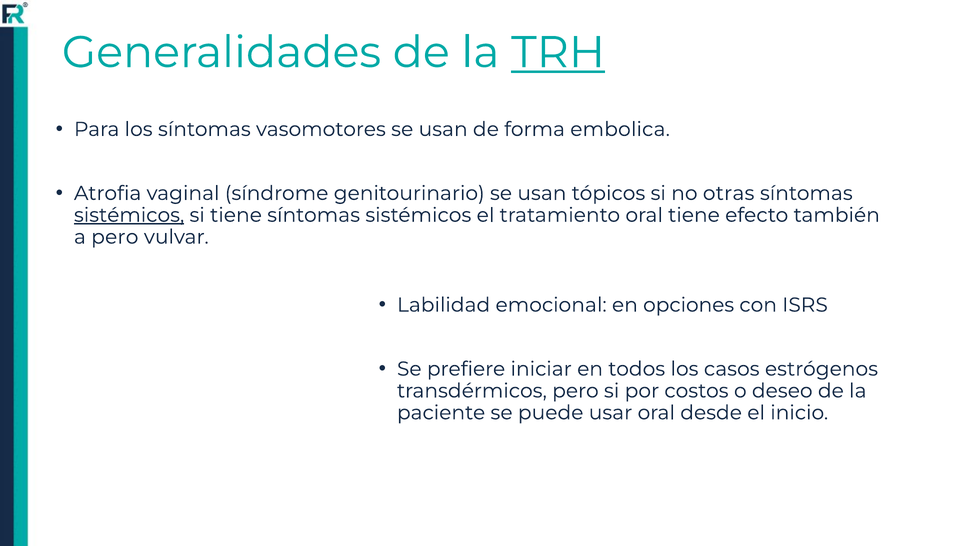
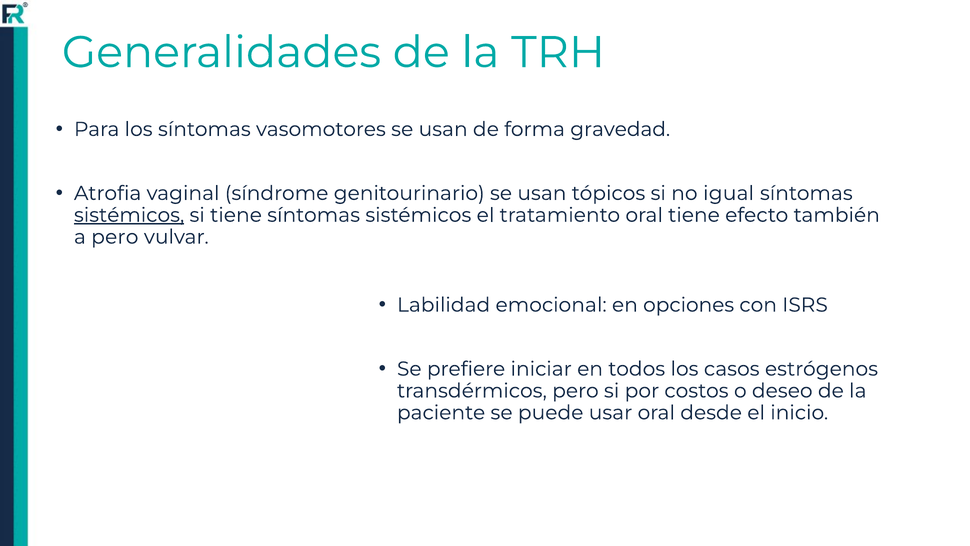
TRH underline: present -> none (558, 52)
embolica: embolica -> gravedad (620, 129)
otras: otras -> igual (729, 193)
